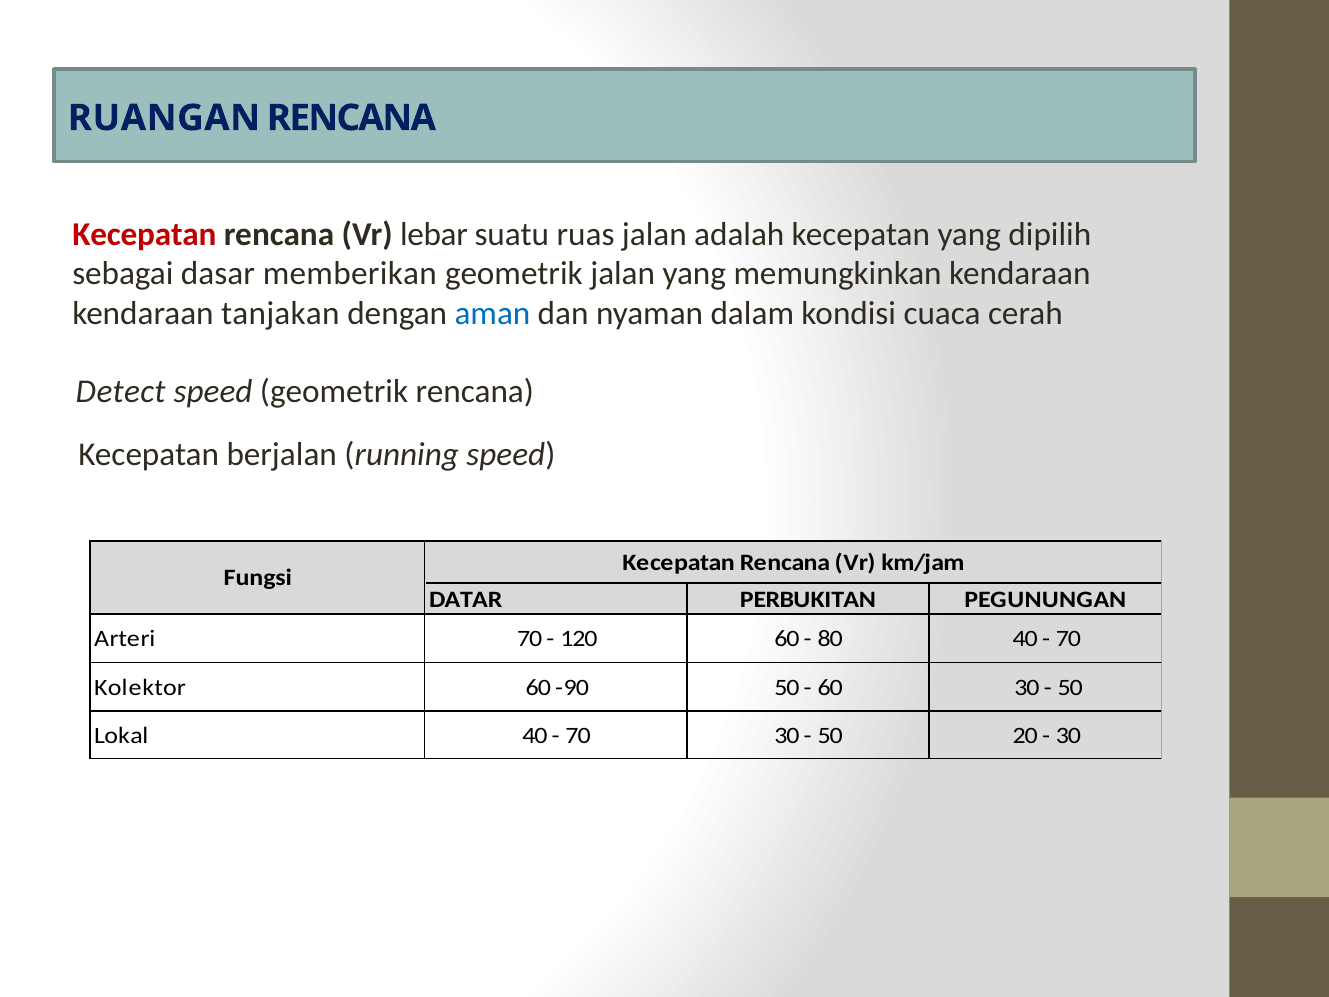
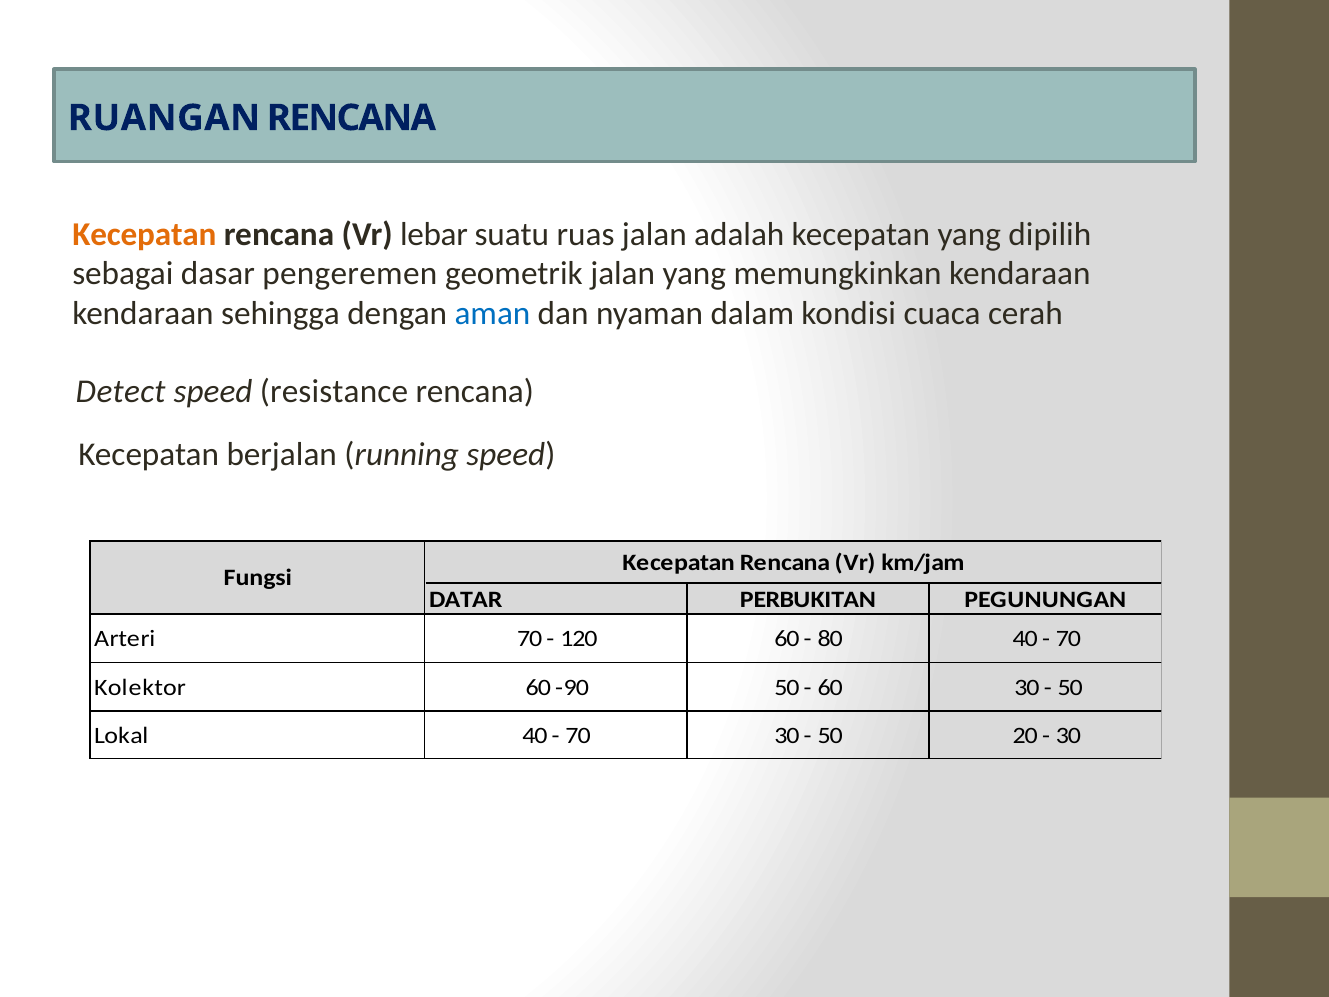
Kecepatan colour: red -> orange (144, 234)
memberikan: memberikan -> pengeremen (350, 274)
tanjakan: tanjakan -> sehingga (280, 314)
speed geometrik: geometrik -> resistance (334, 391)
